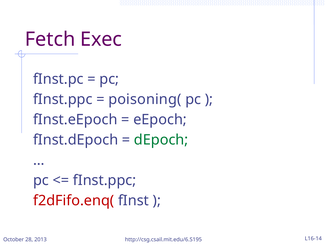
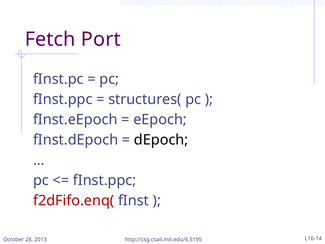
Exec: Exec -> Port (101, 39)
poisoning(: poisoning( -> structures( (145, 99)
dEpoch colour: green -> black (161, 140)
